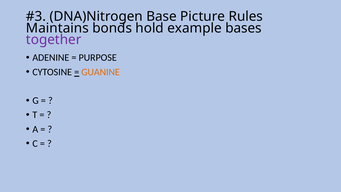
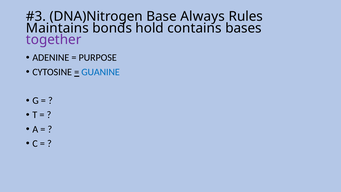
Picture: Picture -> Always (203, 16)
example: example -> contains (194, 28)
GUANINE colour: orange -> blue (101, 72)
